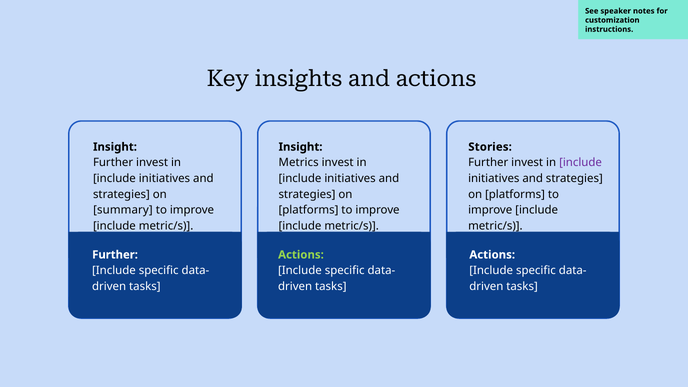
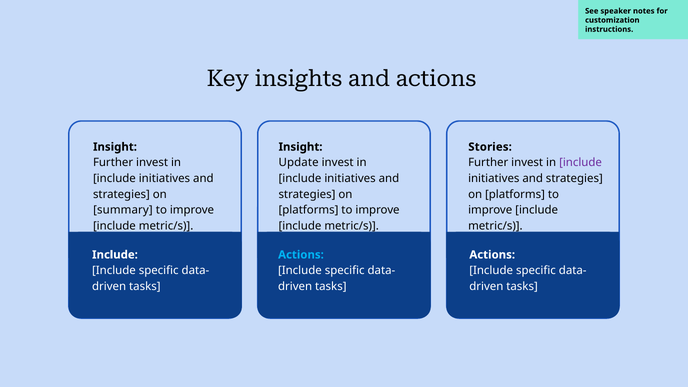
Metrics: Metrics -> Update (299, 163)
Further: Further -> Include (115, 255)
Actions colour: light green -> light blue (301, 255)
